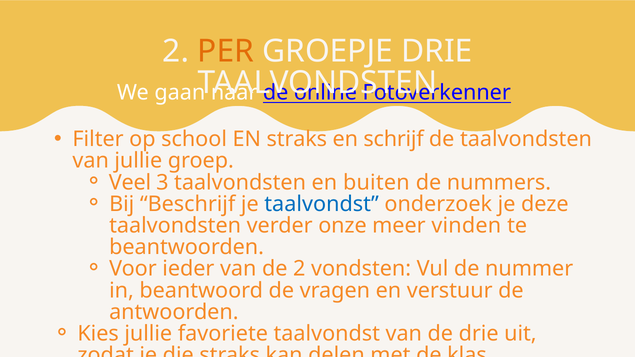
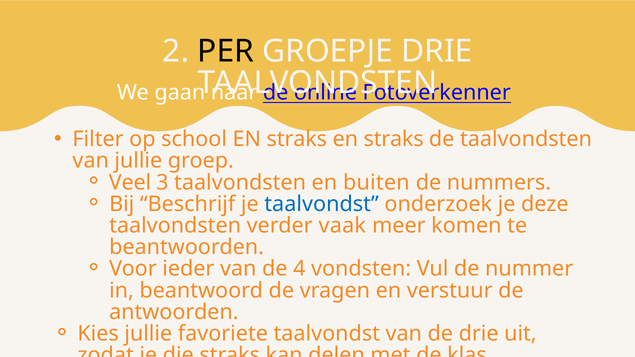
PER colour: orange -> black (226, 51)
schrijf: schrijf -> straks (394, 139)
onze: onze -> vaak (342, 226)
vinden: vinden -> komen (466, 226)
de 2: 2 -> 4 (299, 269)
